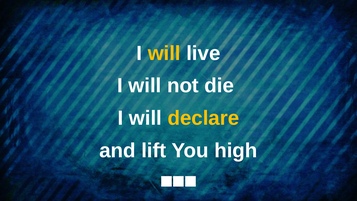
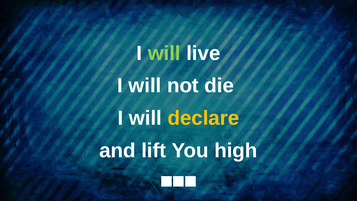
will colour: yellow -> light green (164, 53)
